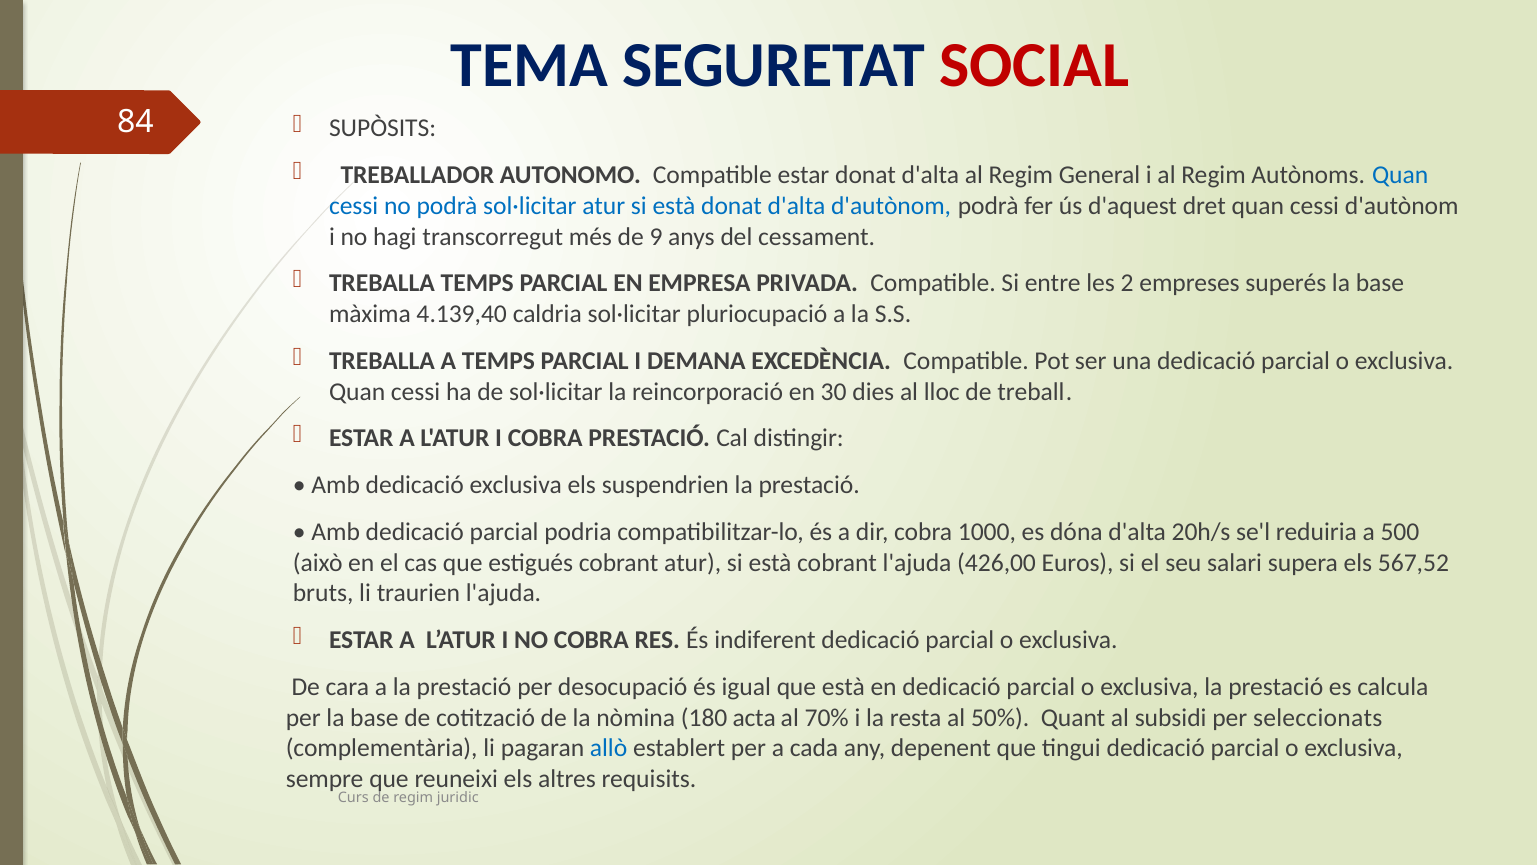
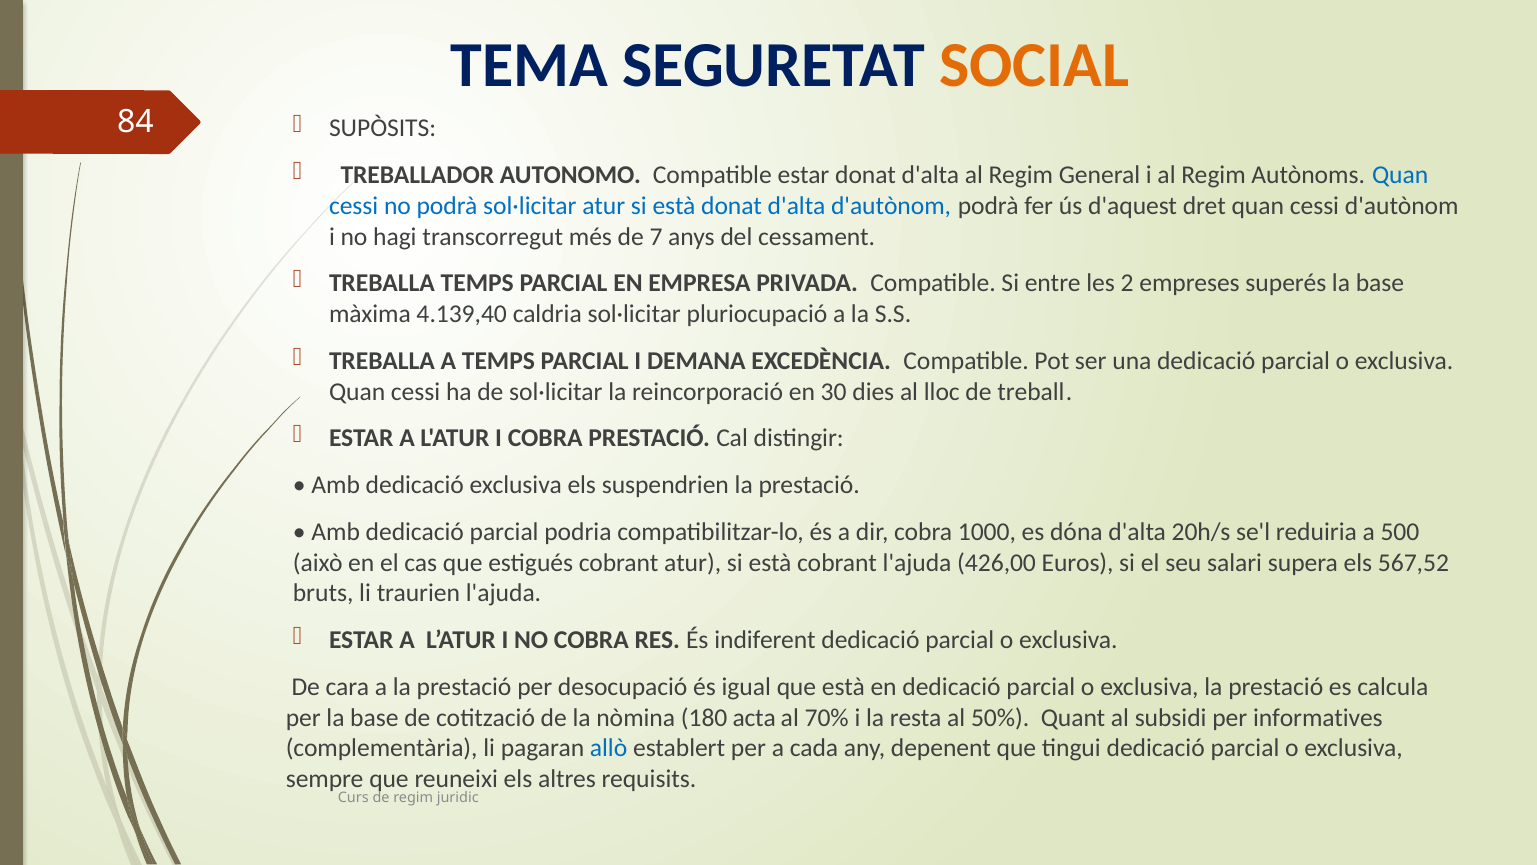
SOCIAL colour: red -> orange (1034, 65)
9: 9 -> 7 (656, 237)
seleccionats: seleccionats -> informatives (1318, 717)
